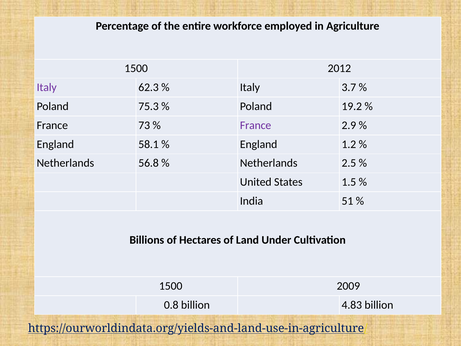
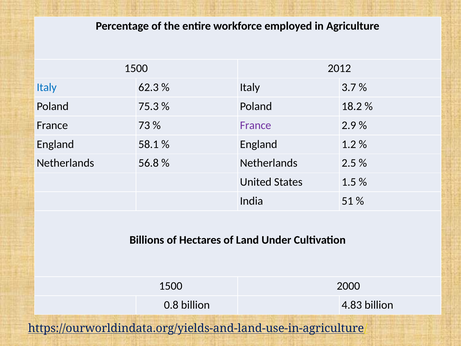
Italy colour: purple -> blue (47, 87)
19.2: 19.2 -> 18.2 (352, 106)
2009: 2009 -> 2000 (348, 286)
